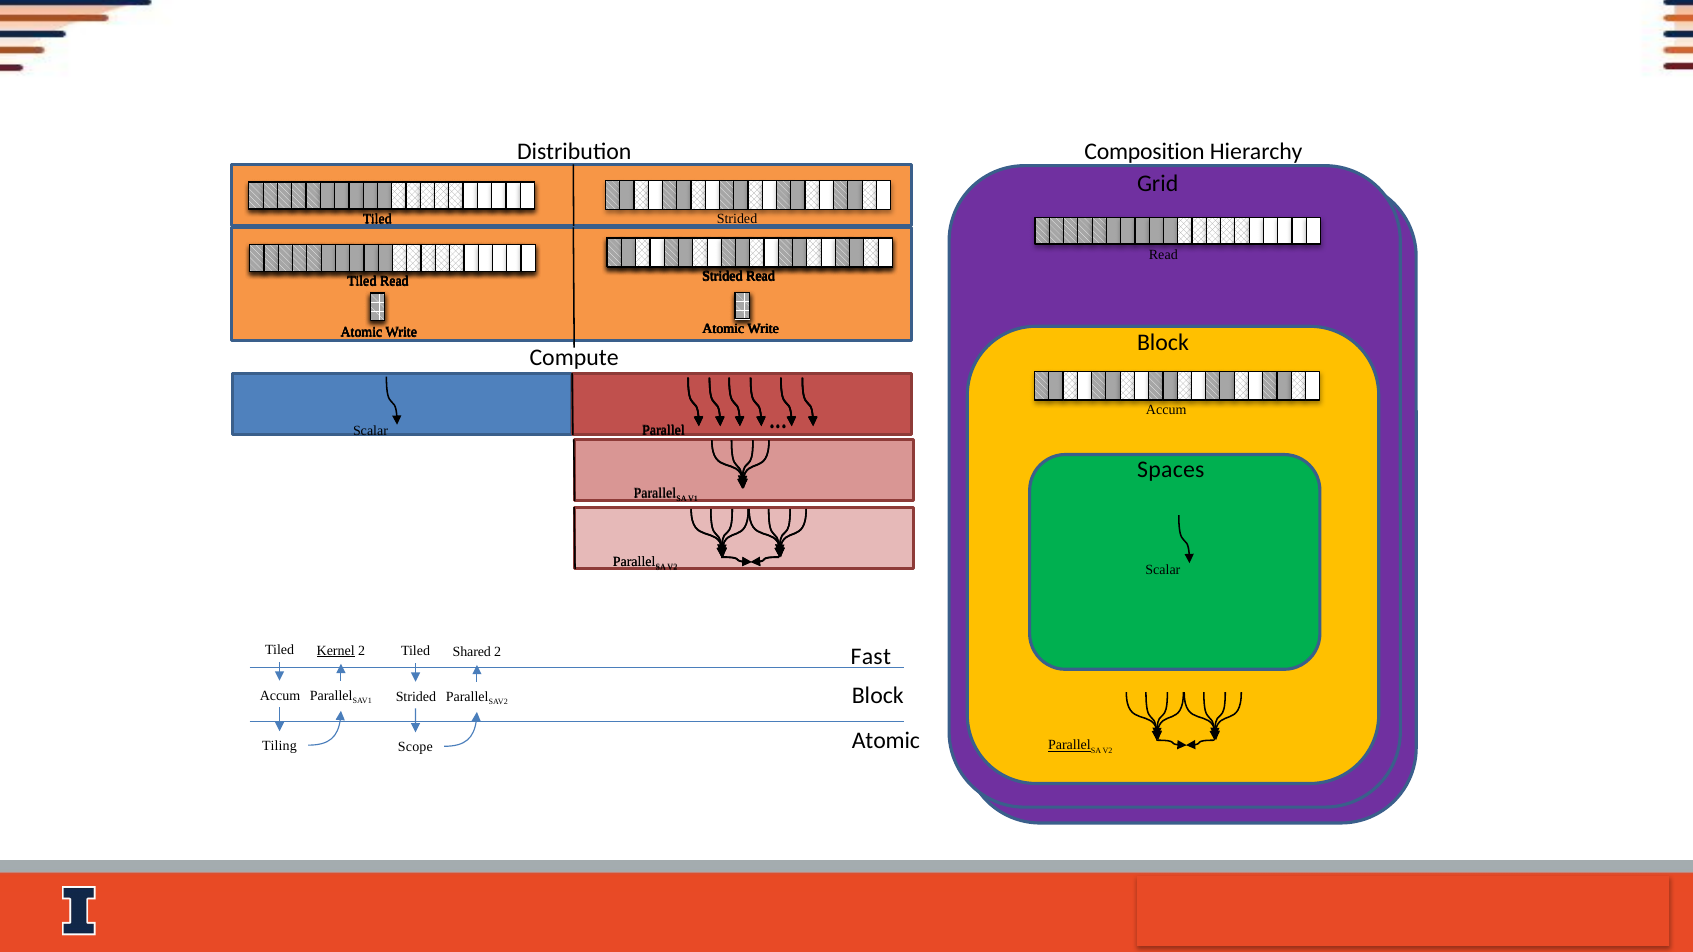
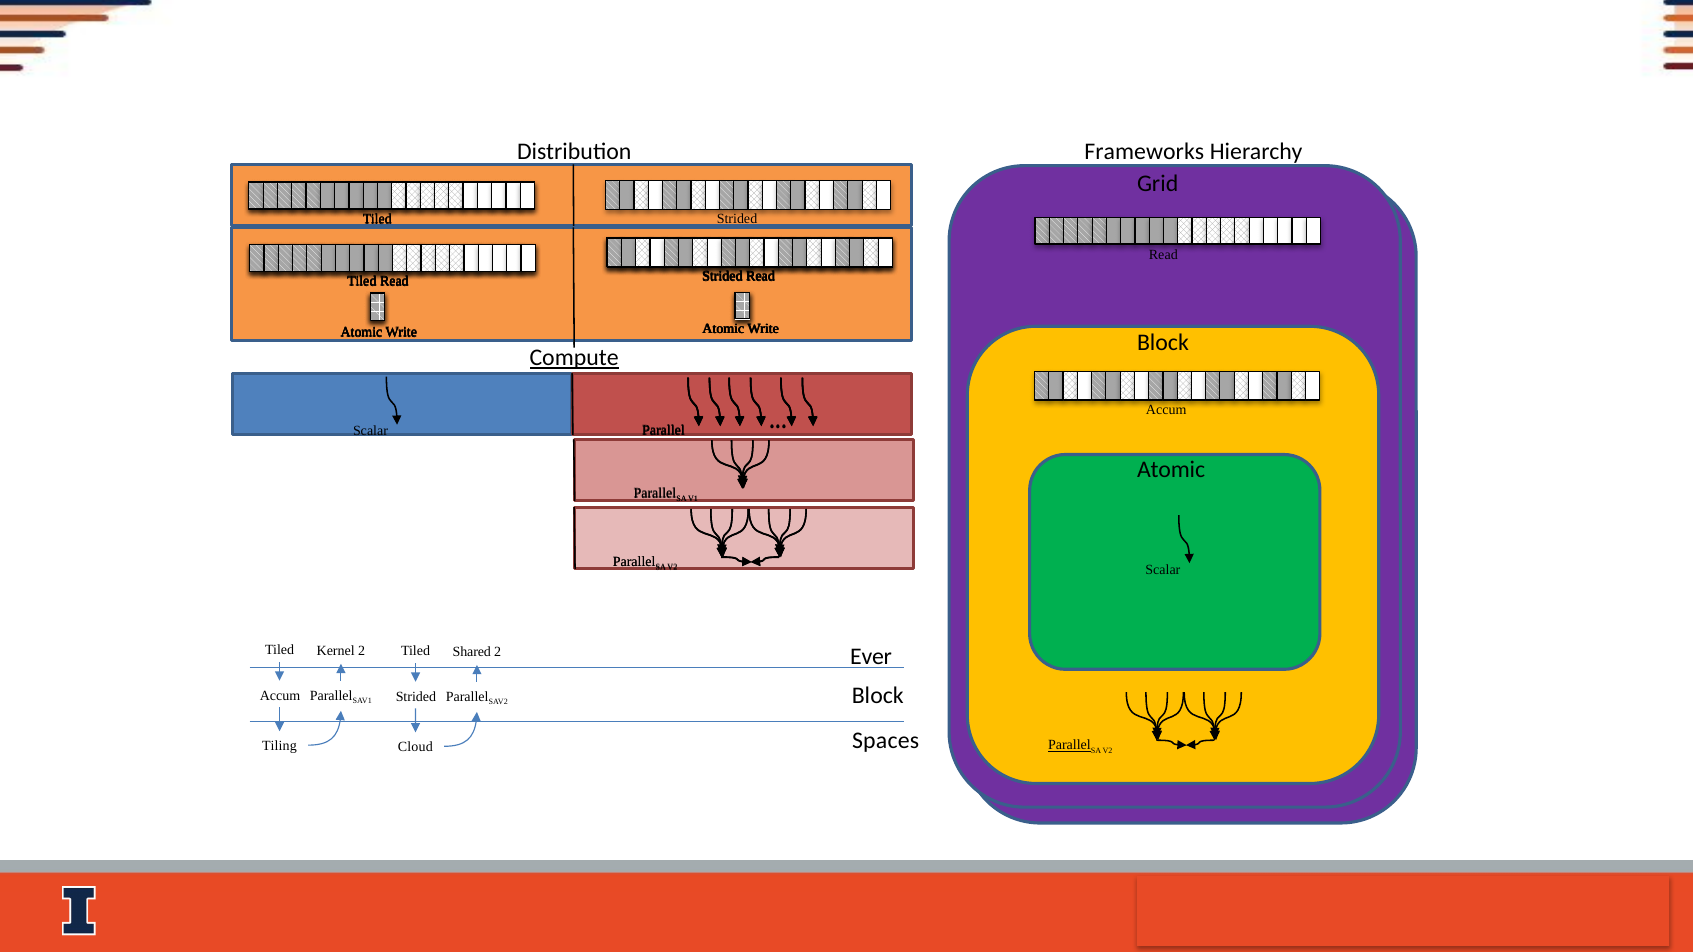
Composition: Composition -> Frameworks (1144, 152)
Compute underline: none -> present (574, 358)
Spaces: Spaces -> Atomic (1171, 470)
Kernel underline: present -> none (336, 651)
Fast: Fast -> Ever (871, 657)
Atomic: Atomic -> Spaces (886, 741)
Scope: Scope -> Cloud (415, 748)
